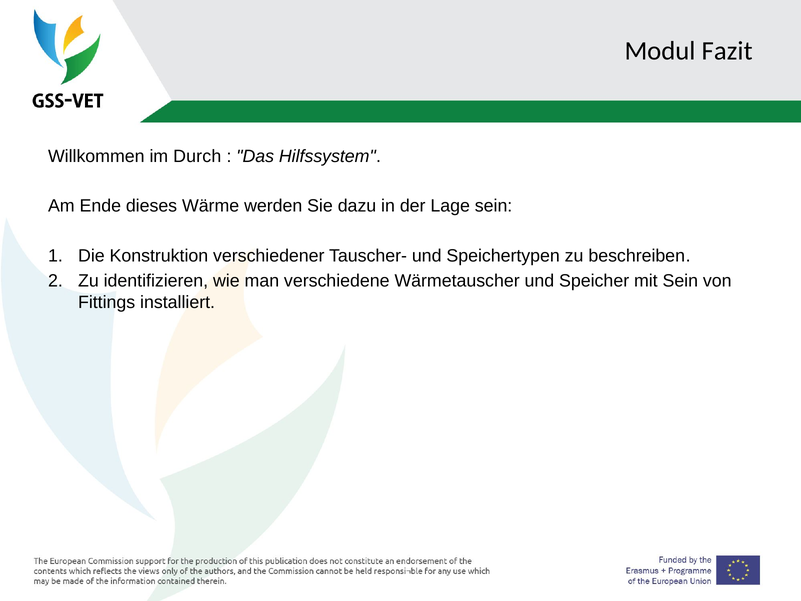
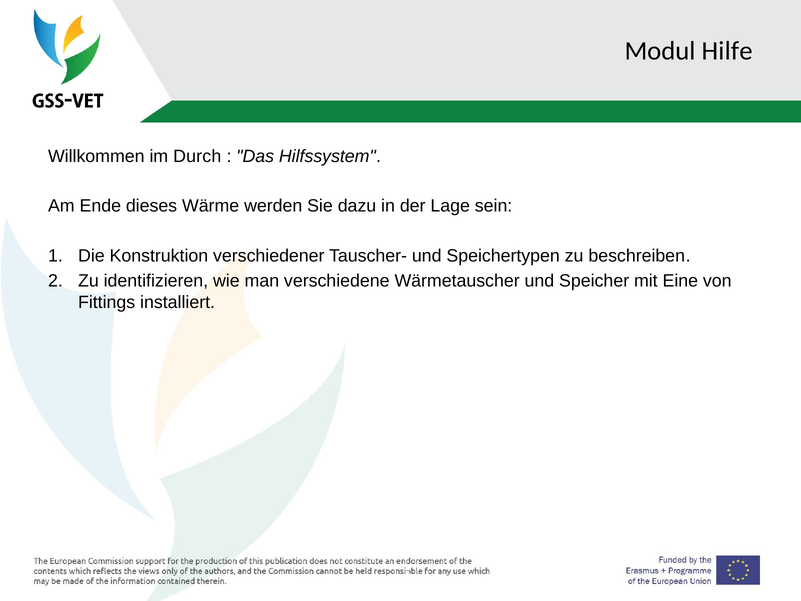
Fazit: Fazit -> Hilfe (727, 51)
mit Sein: Sein -> Eine (680, 281)
